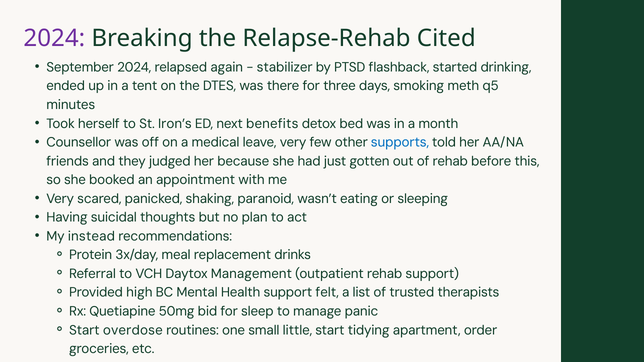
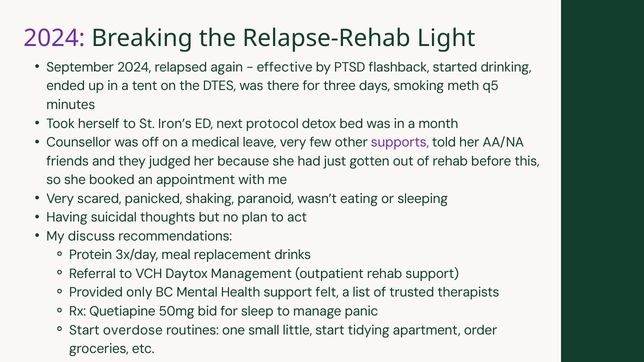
Cited: Cited -> Light (446, 39)
stabilizer: stabilizer -> effective (285, 67)
benefits: benefits -> protocol (272, 124)
supports colour: blue -> purple (400, 142)
instead: instead -> discuss (91, 236)
high: high -> only (139, 293)
